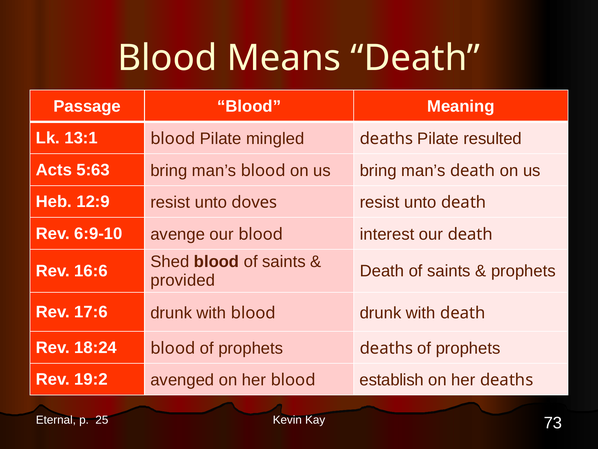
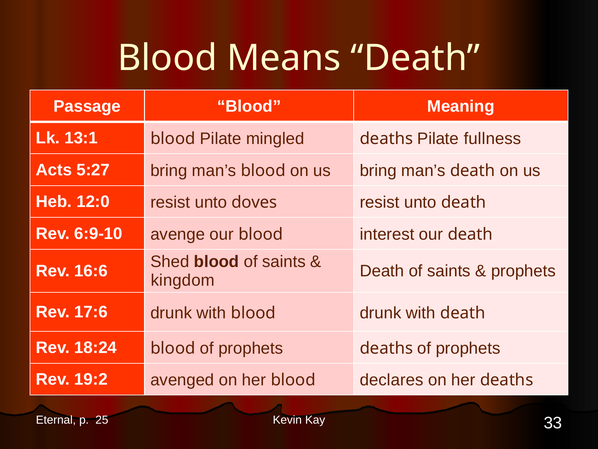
resulted: resulted -> fullness (493, 139)
5:63: 5:63 -> 5:27 (93, 170)
12:9: 12:9 -> 12:0 (93, 202)
provided: provided -> kingdom (183, 280)
establish: establish -> declares (392, 380)
73: 73 -> 33 (553, 422)
